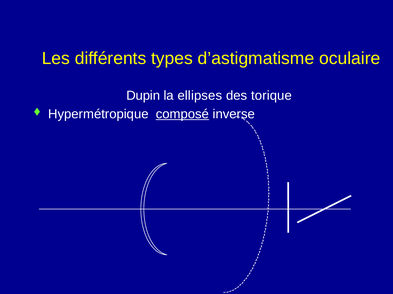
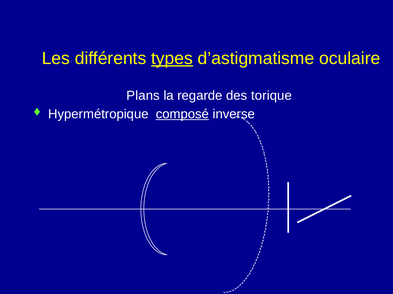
types underline: none -> present (172, 59)
Dupin: Dupin -> Plans (143, 96)
ellipses: ellipses -> regarde (200, 96)
